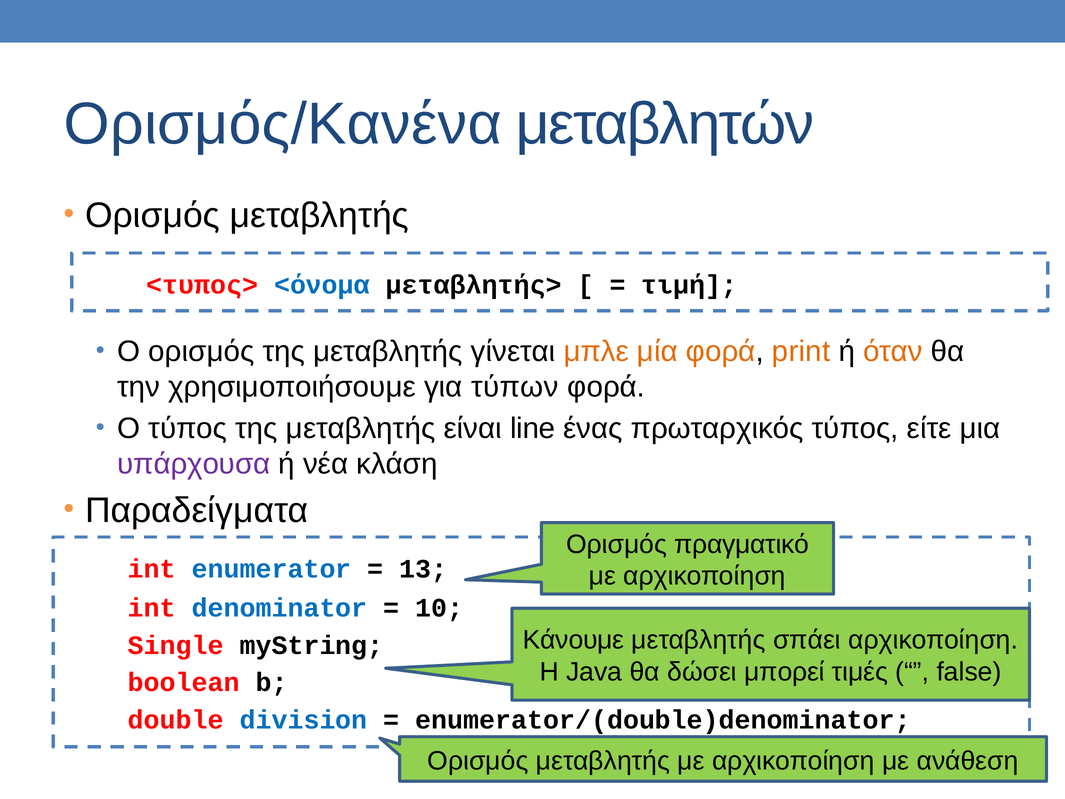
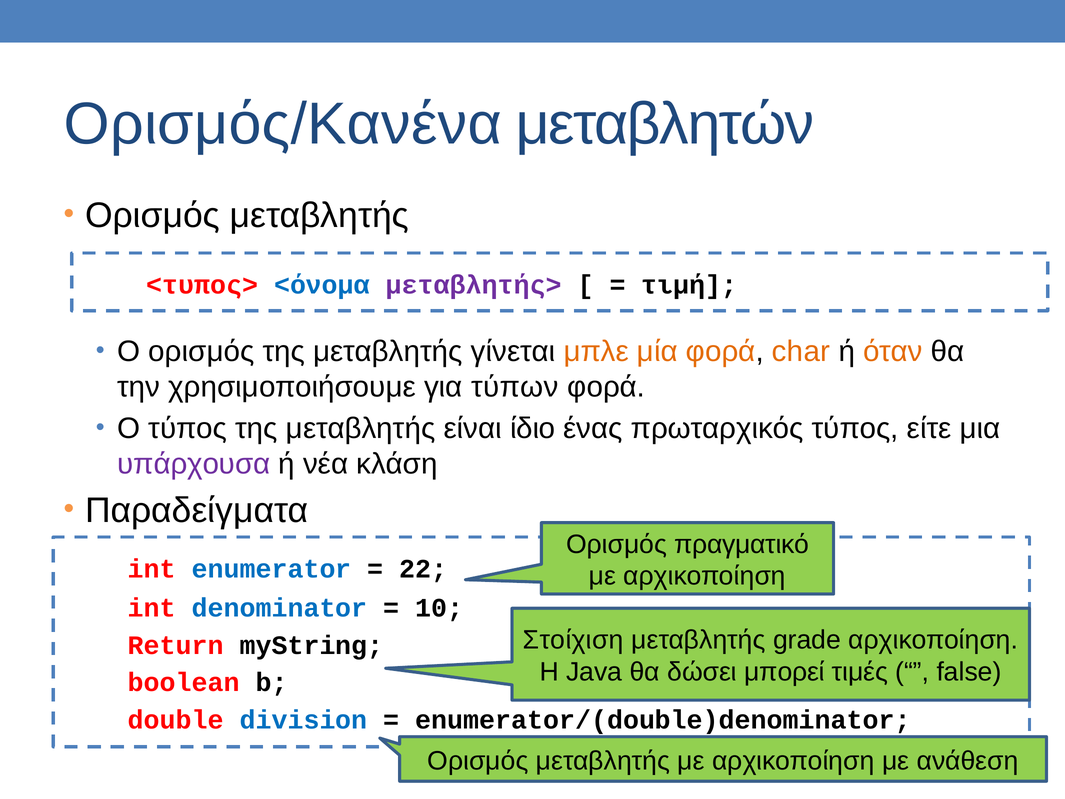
μεταβλητής> colour: black -> purple (474, 285)
print: print -> char (801, 351)
line: line -> ίδιο (533, 428)
13: 13 -> 22 (423, 569)
Κάνουμε: Κάνουμε -> Στοίχιση (573, 640)
σπάει: σπάει -> grade (807, 640)
Single: Single -> Return (176, 645)
